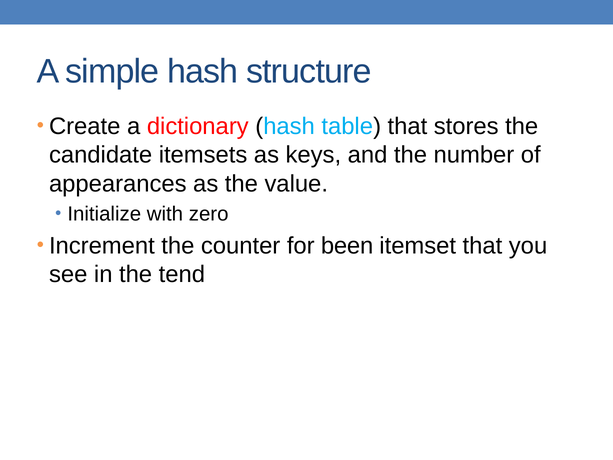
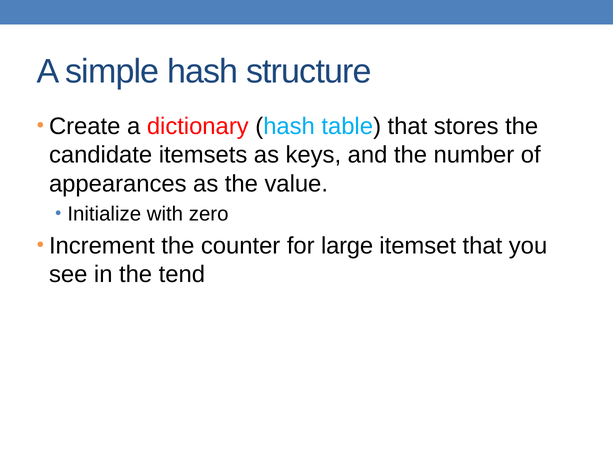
been: been -> large (347, 246)
